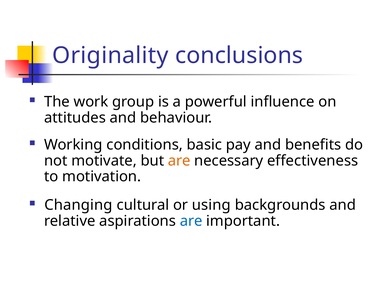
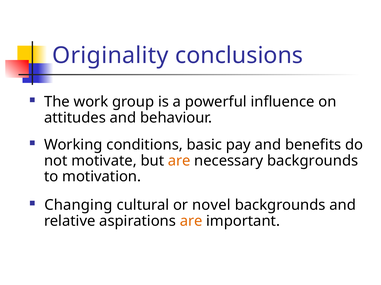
necessary effectiveness: effectiveness -> backgrounds (313, 161)
using: using -> novel (211, 206)
are colour: blue -> orange (191, 222)
